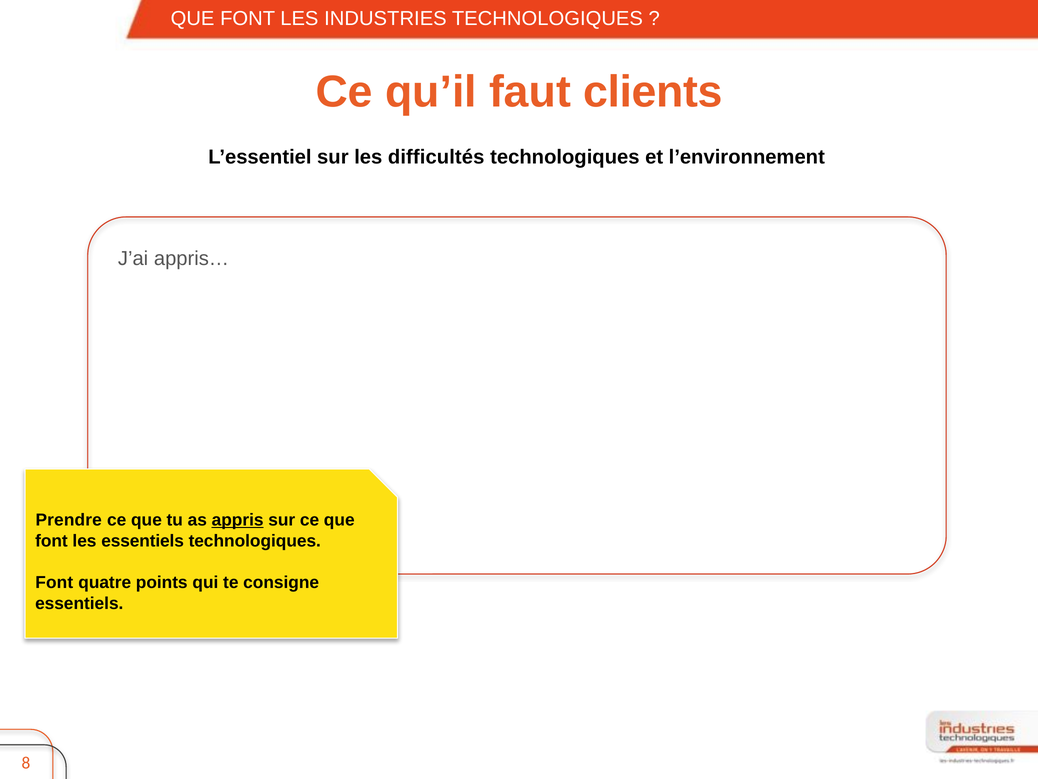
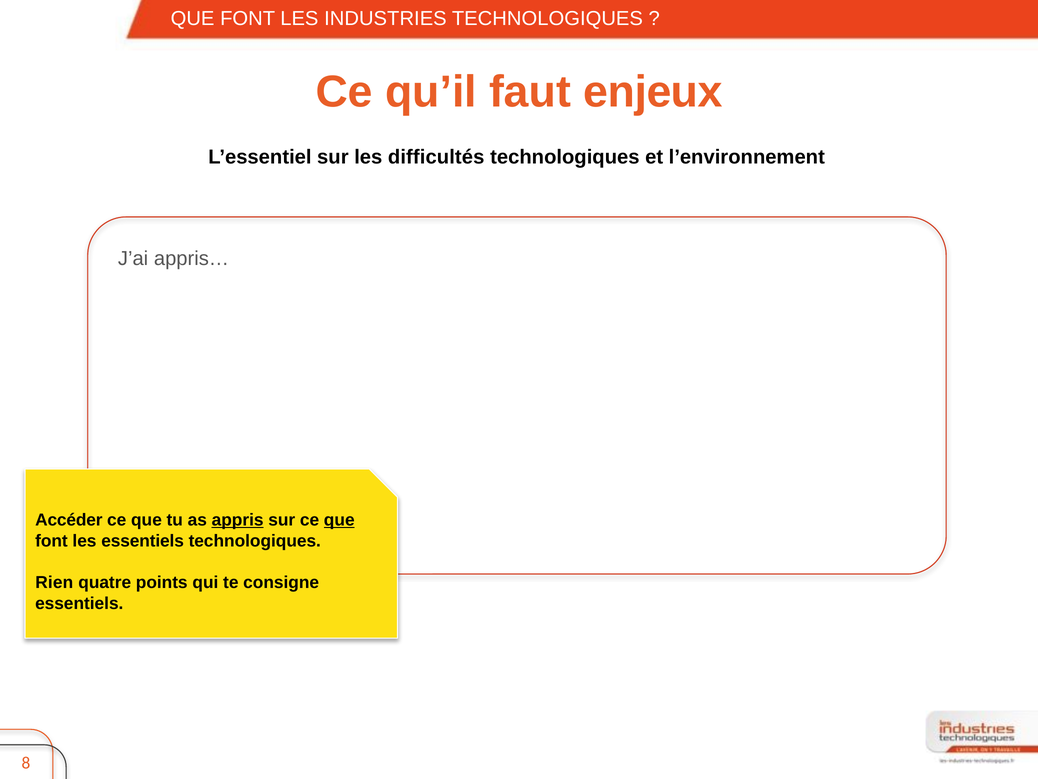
clients: clients -> enjeux (653, 92)
Prendre: Prendre -> Accéder (69, 520)
que underline: none -> present (339, 520)
Font: Font -> Rien (54, 582)
